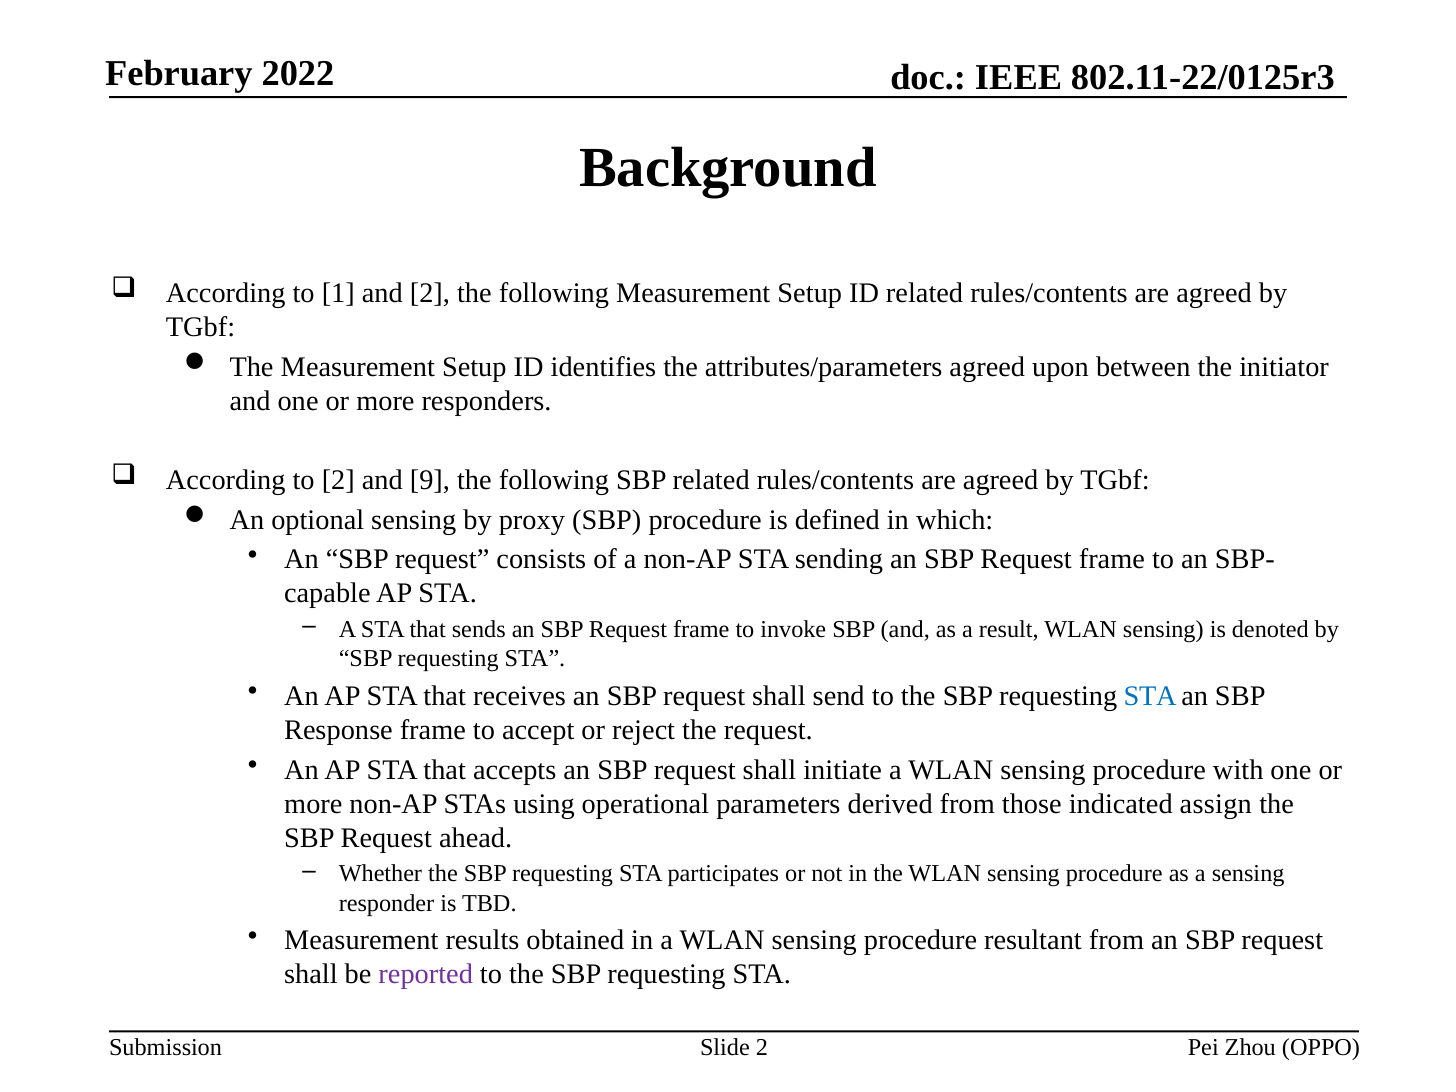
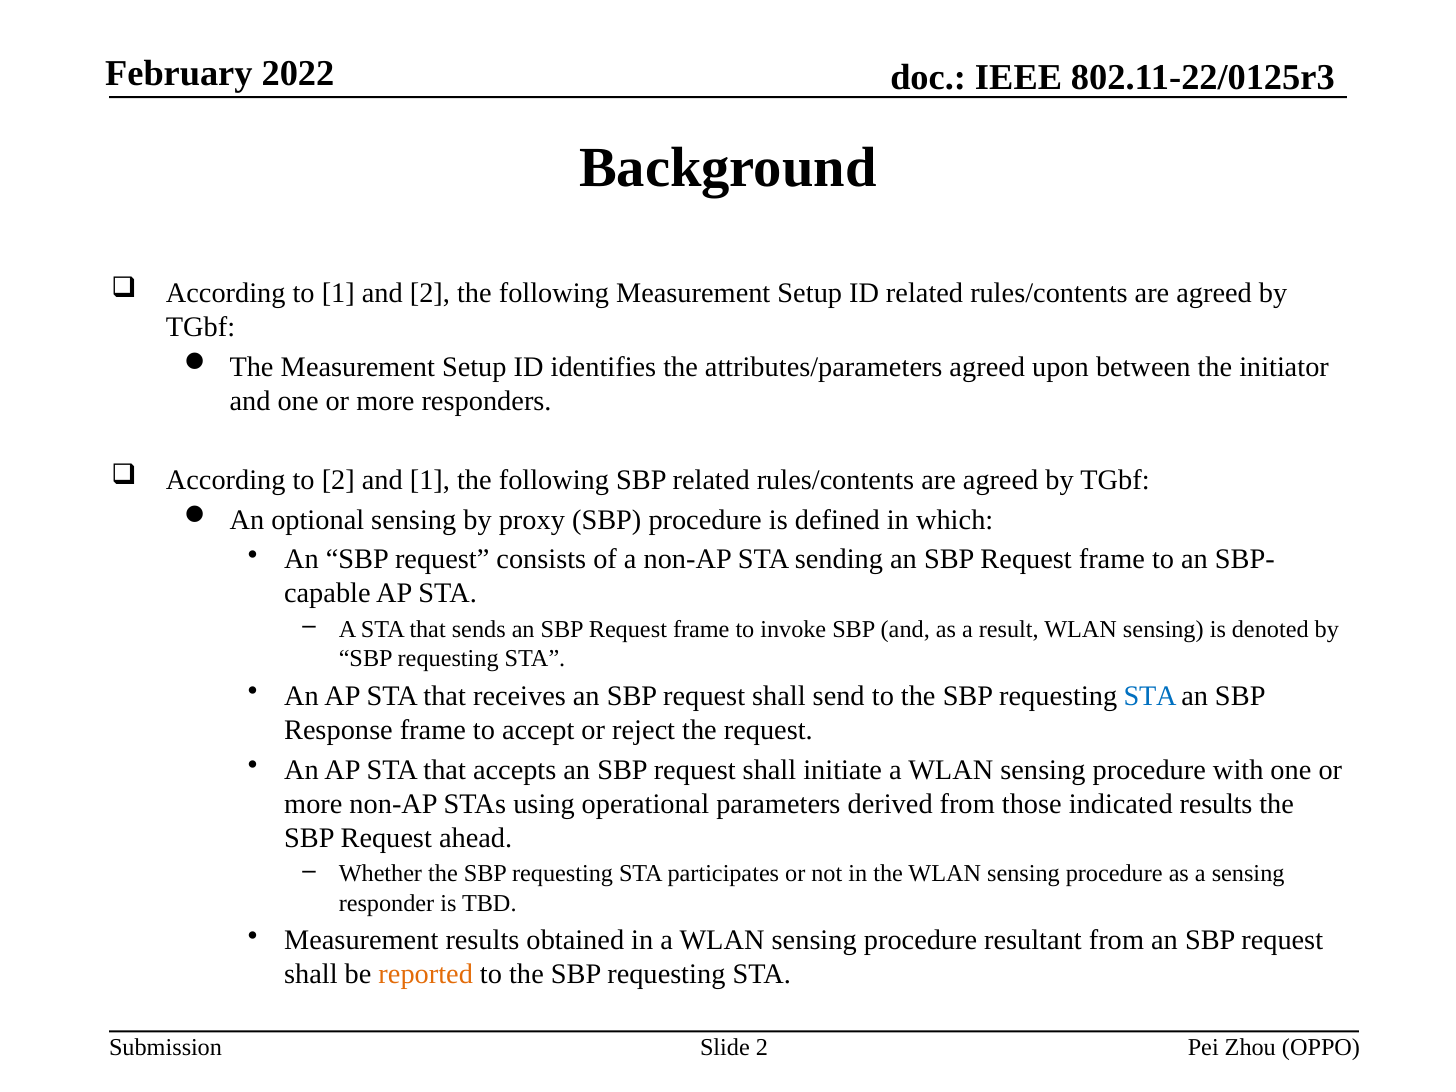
and 9: 9 -> 1 (430, 480)
indicated assign: assign -> results (1216, 804)
reported colour: purple -> orange (426, 975)
